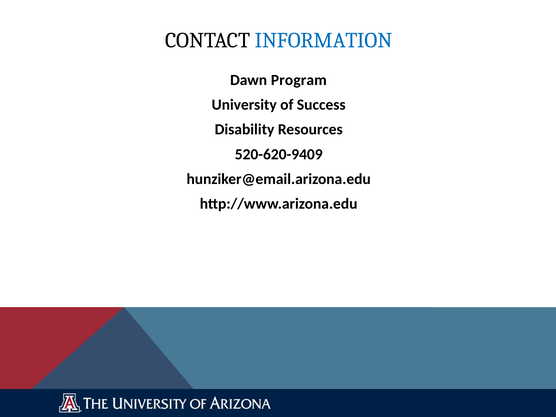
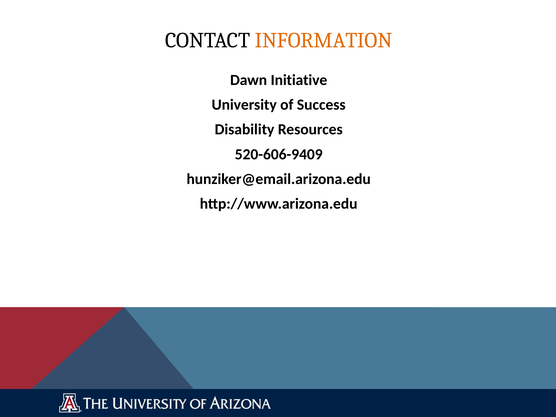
INFORMATION colour: blue -> orange (324, 40)
Program: Program -> Initiative (299, 80)
520-620-9409: 520-620-9409 -> 520-606-9409 (279, 154)
